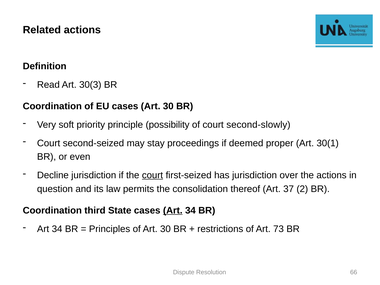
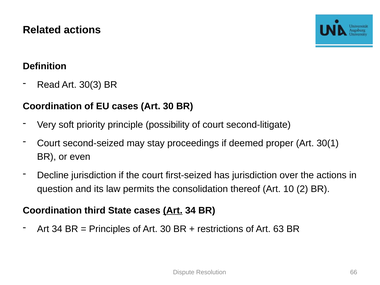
second-slowly: second-slowly -> second-litigate (258, 125)
court underline: present -> none (153, 175)
37: 37 -> 10 (289, 189)
73: 73 -> 63 (279, 229)
